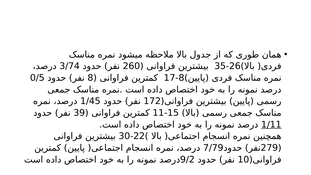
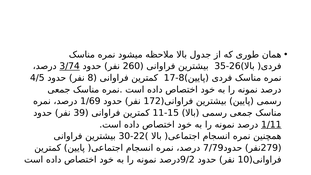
3/74 underline: none -> present (70, 66)
0/5: 0/5 -> 4/5 (37, 78)
1/45: 1/45 -> 1/69 (90, 101)
